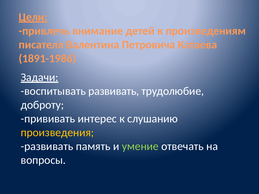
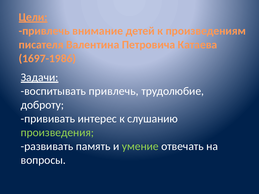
1891-1986: 1891-1986 -> 1697-1986 (47, 59)
воспитывать развивать: развивать -> привлечь (114, 91)
произведения colour: yellow -> light green (57, 133)
